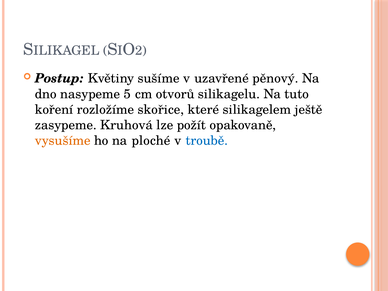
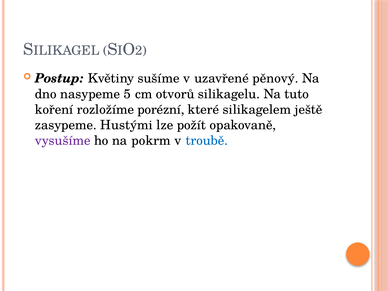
skořice: skořice -> porézní (161, 110)
Kruhová: Kruhová -> Hustými (127, 125)
vysušíme colour: orange -> purple (63, 141)
ploché: ploché -> pokrm (151, 141)
